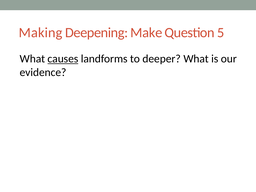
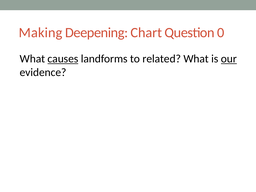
Make: Make -> Chart (146, 33)
5: 5 -> 0 (221, 33)
deeper: deeper -> related (162, 59)
our underline: none -> present (229, 59)
